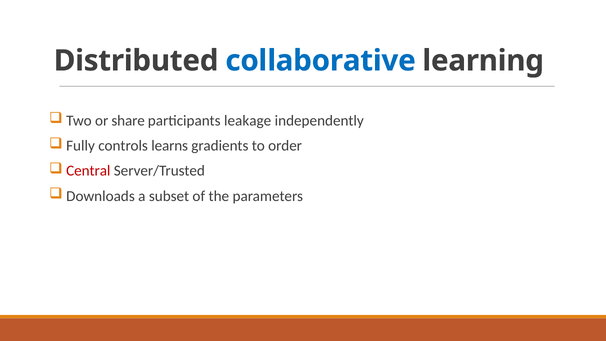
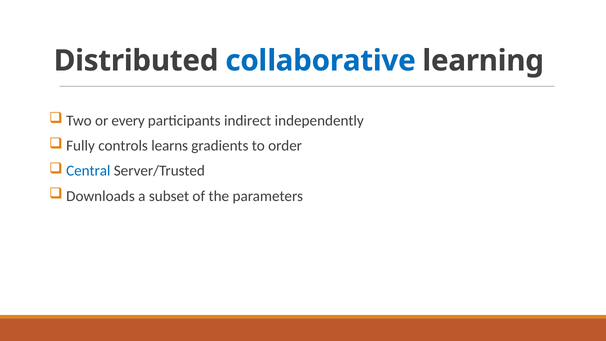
share: share -> every (128, 121)
leakage: leakage -> indirect (248, 121)
Central colour: red -> blue (88, 171)
